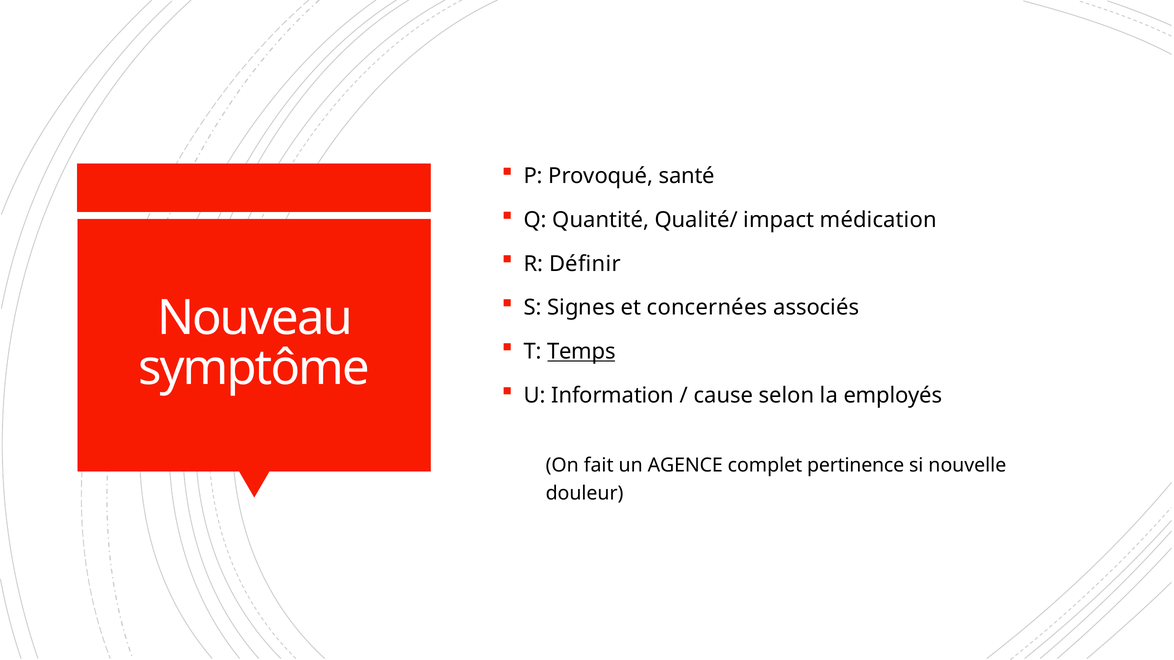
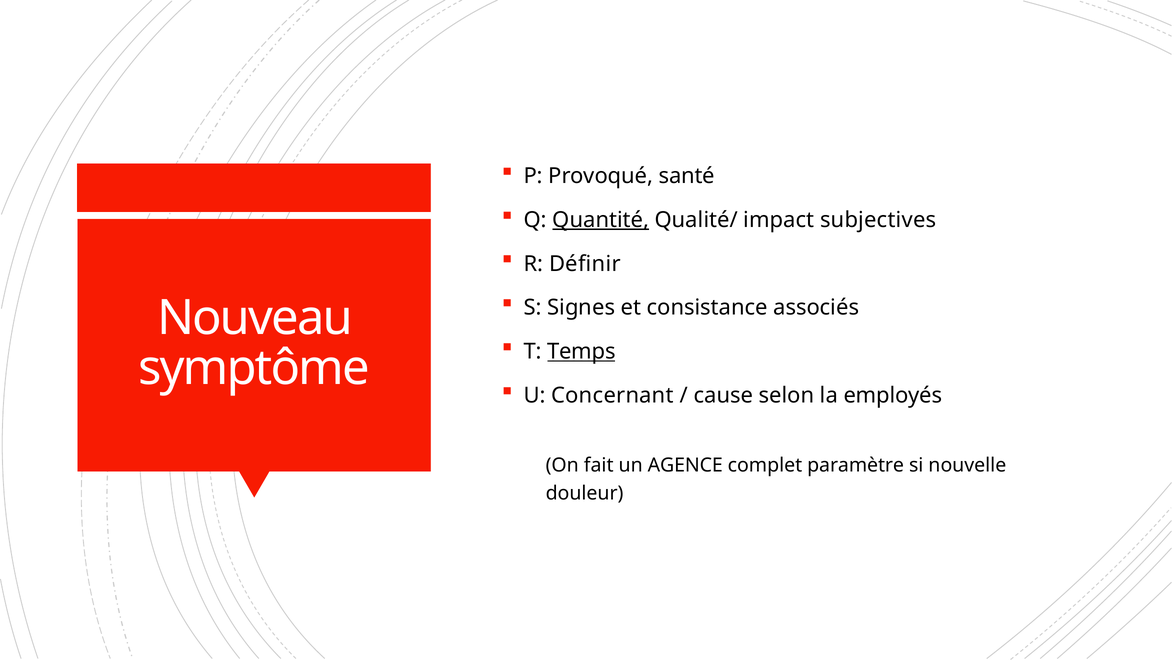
Quantité underline: none -> present (601, 220)
médication: médication -> subjectives (878, 220)
concernées: concernées -> consistance (707, 308)
Information: Information -> Concernant (612, 396)
pertinence: pertinence -> paramètre (856, 465)
